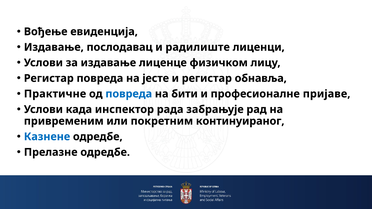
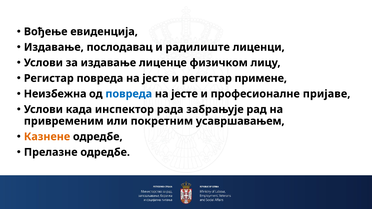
обнавља: обнавља -> примене (261, 78)
Практичне: Практичне -> Неизбежна (55, 94)
бити: бити -> јесте (185, 94)
континуираног: континуираног -> усавршавањем (240, 121)
Казнене colour: blue -> orange (47, 137)
